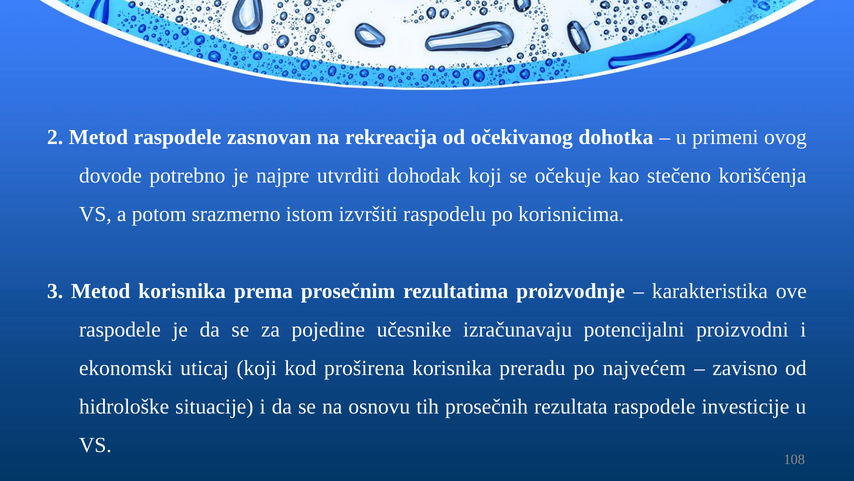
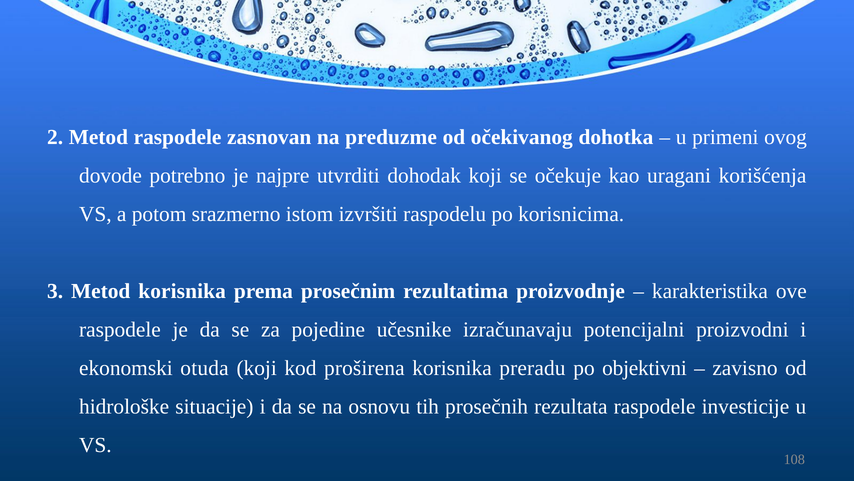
rekreacija: rekreacija -> preduzme (391, 137)
stečeno: stečeno -> uragani (679, 176)
uticaj: uticaj -> otuda (205, 368)
najvećem: najvećem -> objektivni (645, 368)
